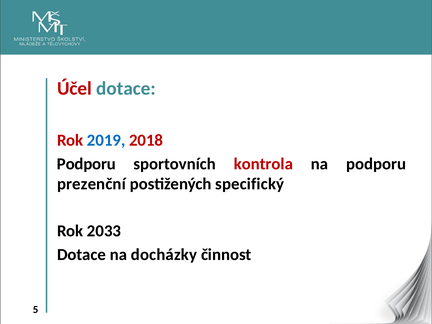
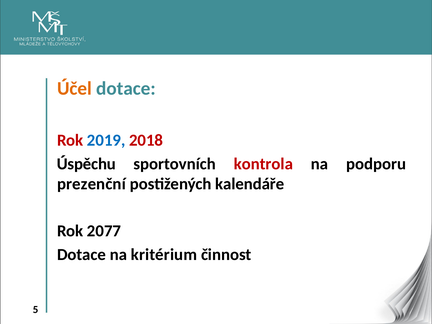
Účel colour: red -> orange (74, 89)
Podporu: Podporu -> Úspěchu (86, 164)
specifický: specifický -> kalendáře (250, 184)
2033: 2033 -> 2077 (104, 231)
docházky: docházky -> kritérium (164, 255)
